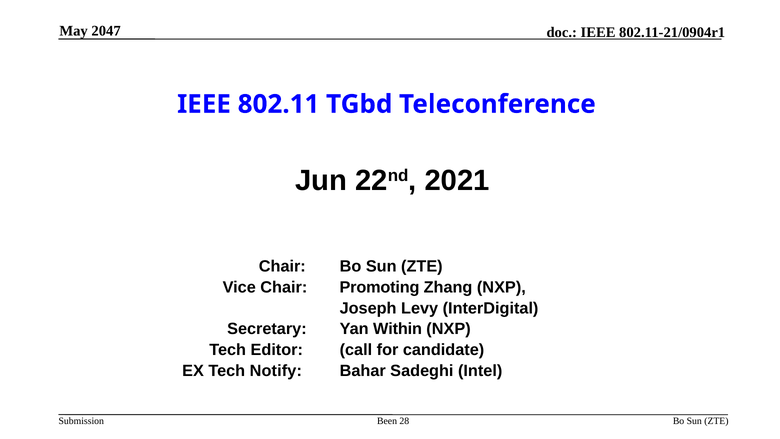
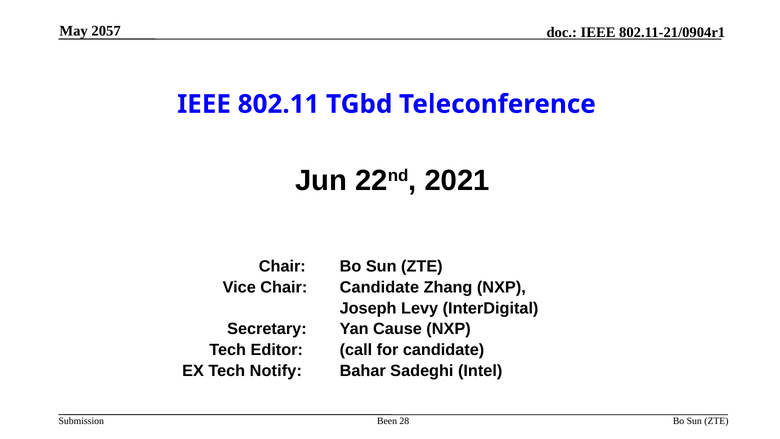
2047: 2047 -> 2057 (106, 31)
Chair Promoting: Promoting -> Candidate (379, 287)
Within: Within -> Cause (397, 329)
